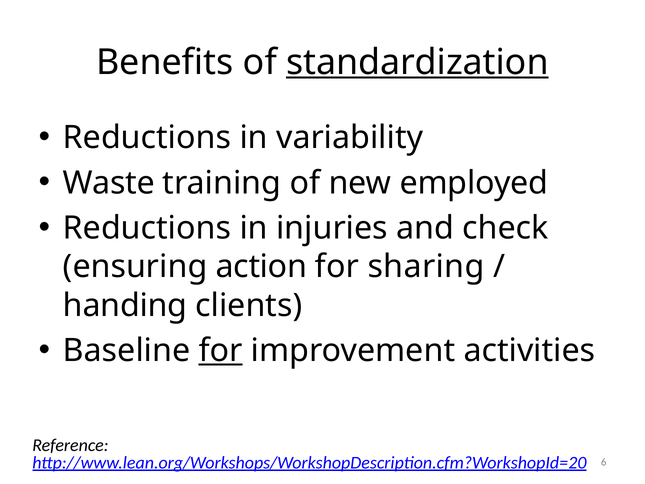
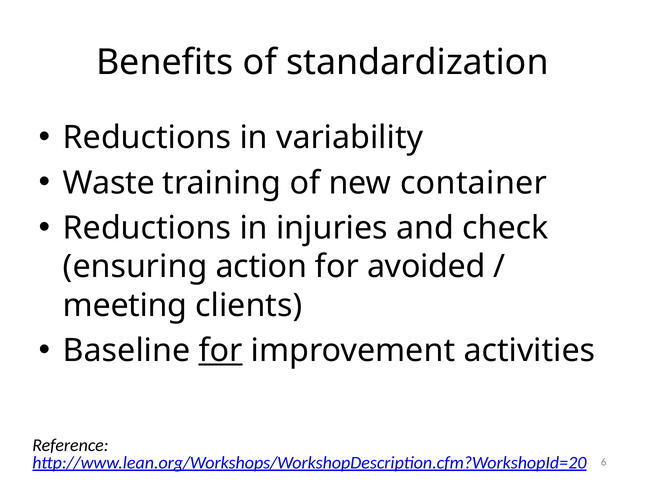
standardization underline: present -> none (417, 62)
employed: employed -> container (474, 183)
sharing: sharing -> avoided (426, 267)
handing: handing -> meeting (125, 305)
